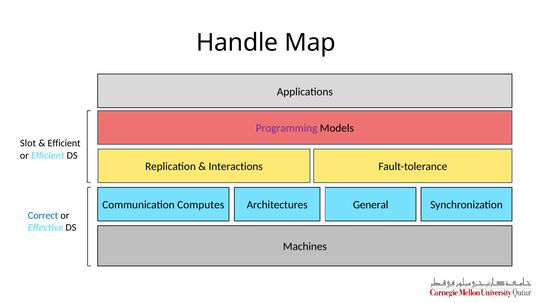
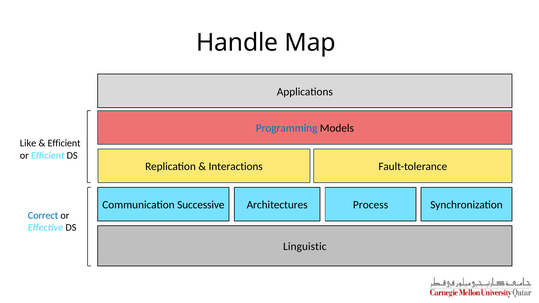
Programming colour: purple -> blue (287, 128)
Slot: Slot -> Like (28, 143)
Computes: Computes -> Successive (201, 205)
General: General -> Process (371, 205)
Machines: Machines -> Linguistic (305, 247)
